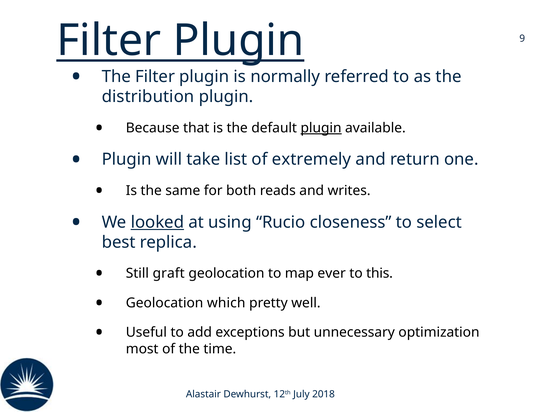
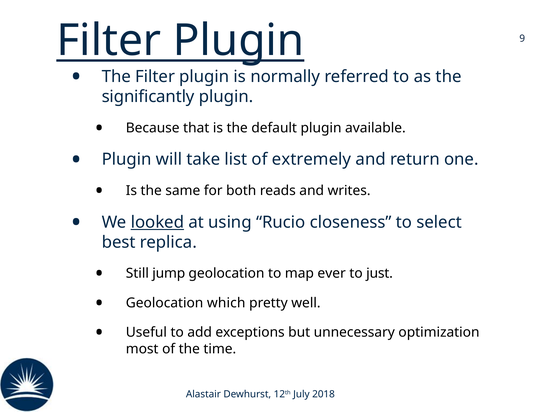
distribution: distribution -> significantly (148, 97)
plugin underline: present -> none (321, 128)
graft: graft -> jump (169, 274)
this: this -> just (380, 274)
